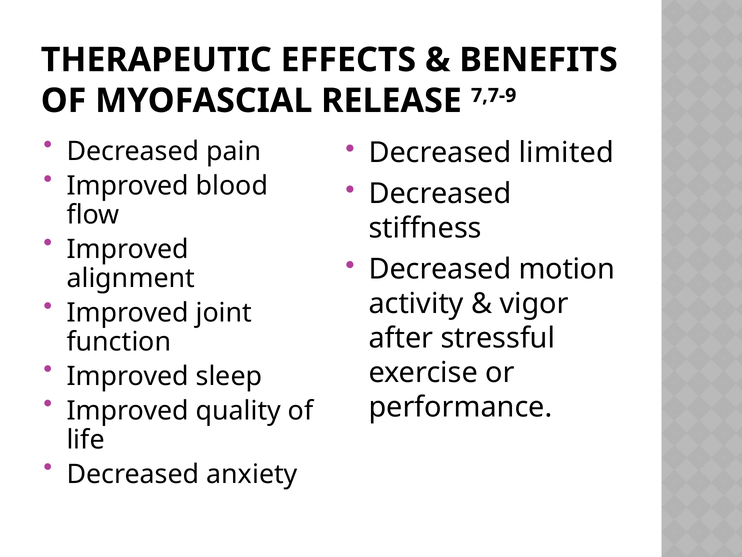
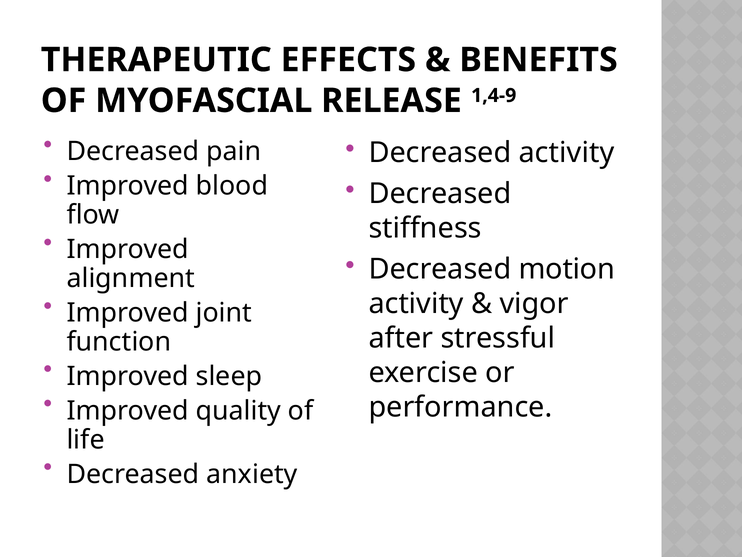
7,7-9: 7,7-9 -> 1,4-9 (494, 95)
Decreased limited: limited -> activity (566, 153)
